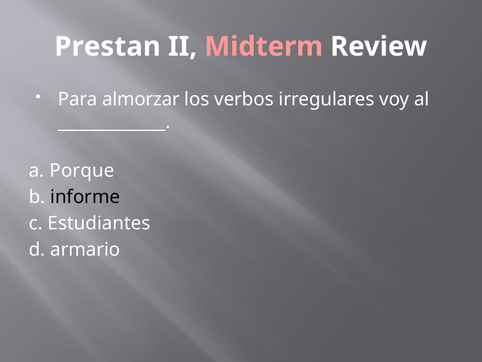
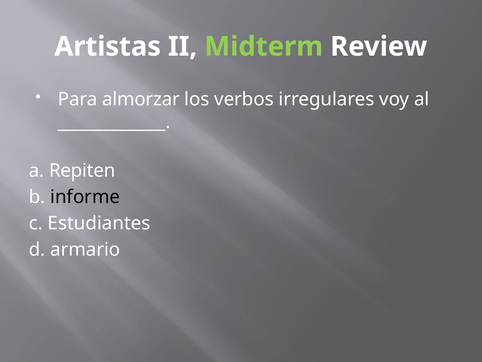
Prestan: Prestan -> Artistas (108, 47)
Midterm colour: pink -> light green (264, 47)
Porque: Porque -> Repiten (82, 171)
